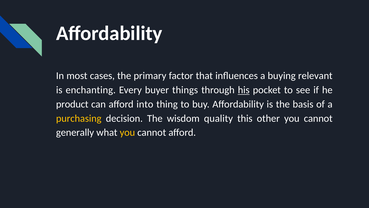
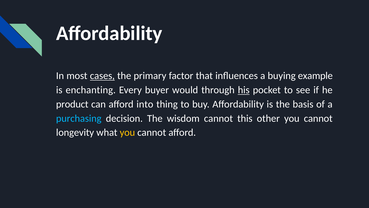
cases underline: none -> present (102, 76)
relevant: relevant -> example (315, 76)
things: things -> would (185, 90)
purchasing colour: yellow -> light blue (79, 118)
wisdom quality: quality -> cannot (218, 118)
generally: generally -> longevity (75, 132)
